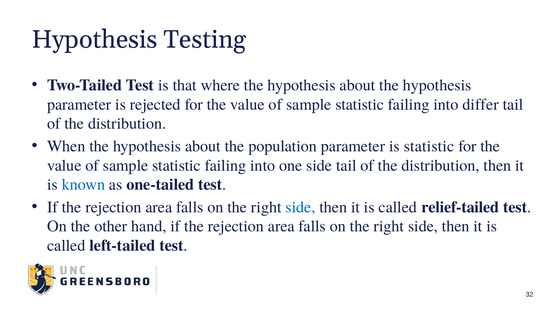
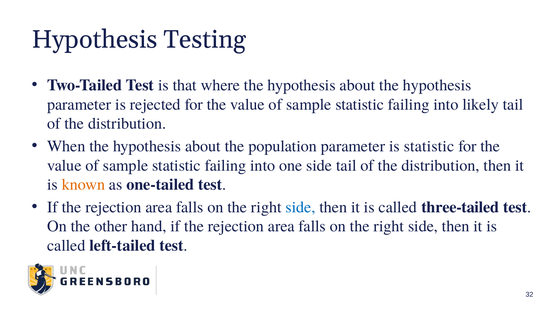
differ: differ -> likely (481, 104)
known colour: blue -> orange (83, 185)
relief-tailed: relief-tailed -> three-tailed (460, 207)
